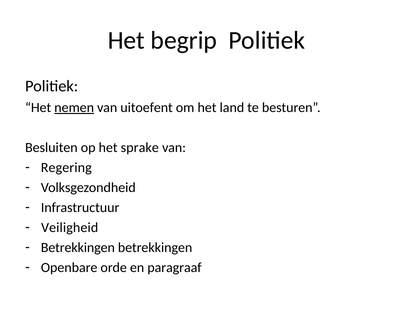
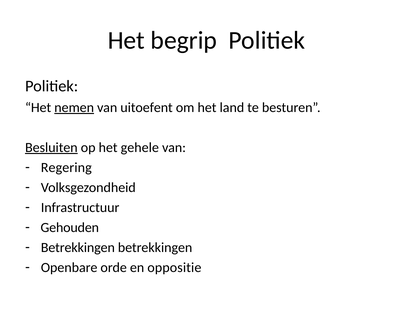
Besluiten underline: none -> present (51, 148)
sprake: sprake -> gehele (140, 148)
Veiligheid: Veiligheid -> Gehouden (70, 228)
paragraaf: paragraaf -> oppositie (174, 268)
